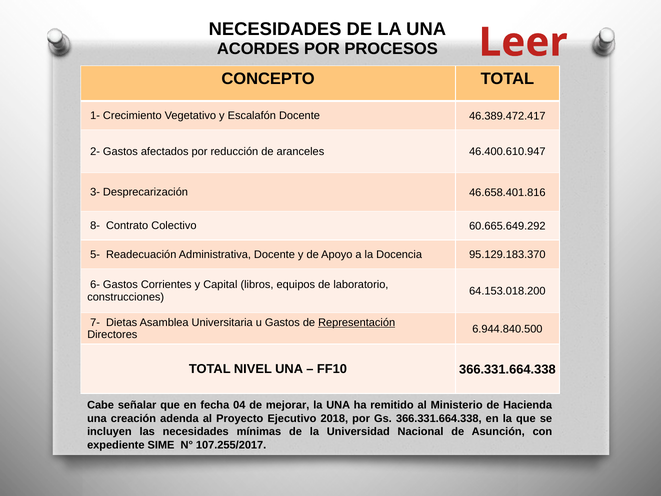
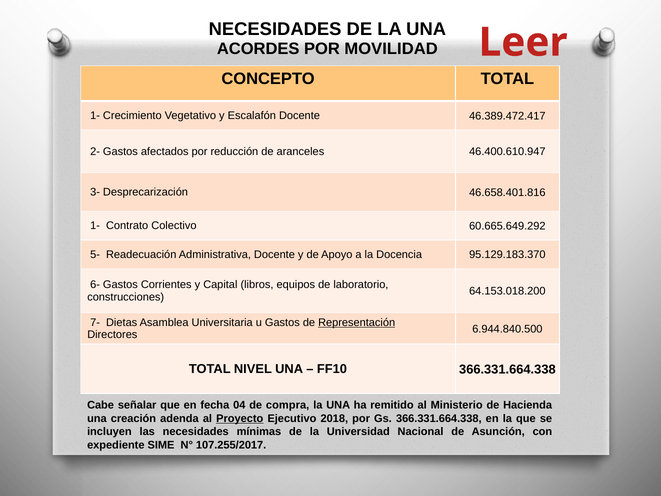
PROCESOS: PROCESOS -> MOVILIDAD (391, 49)
8-: 8- -> 1- (95, 226)
mejorar: mejorar -> compra (288, 405)
Proyecto underline: none -> present (240, 418)
